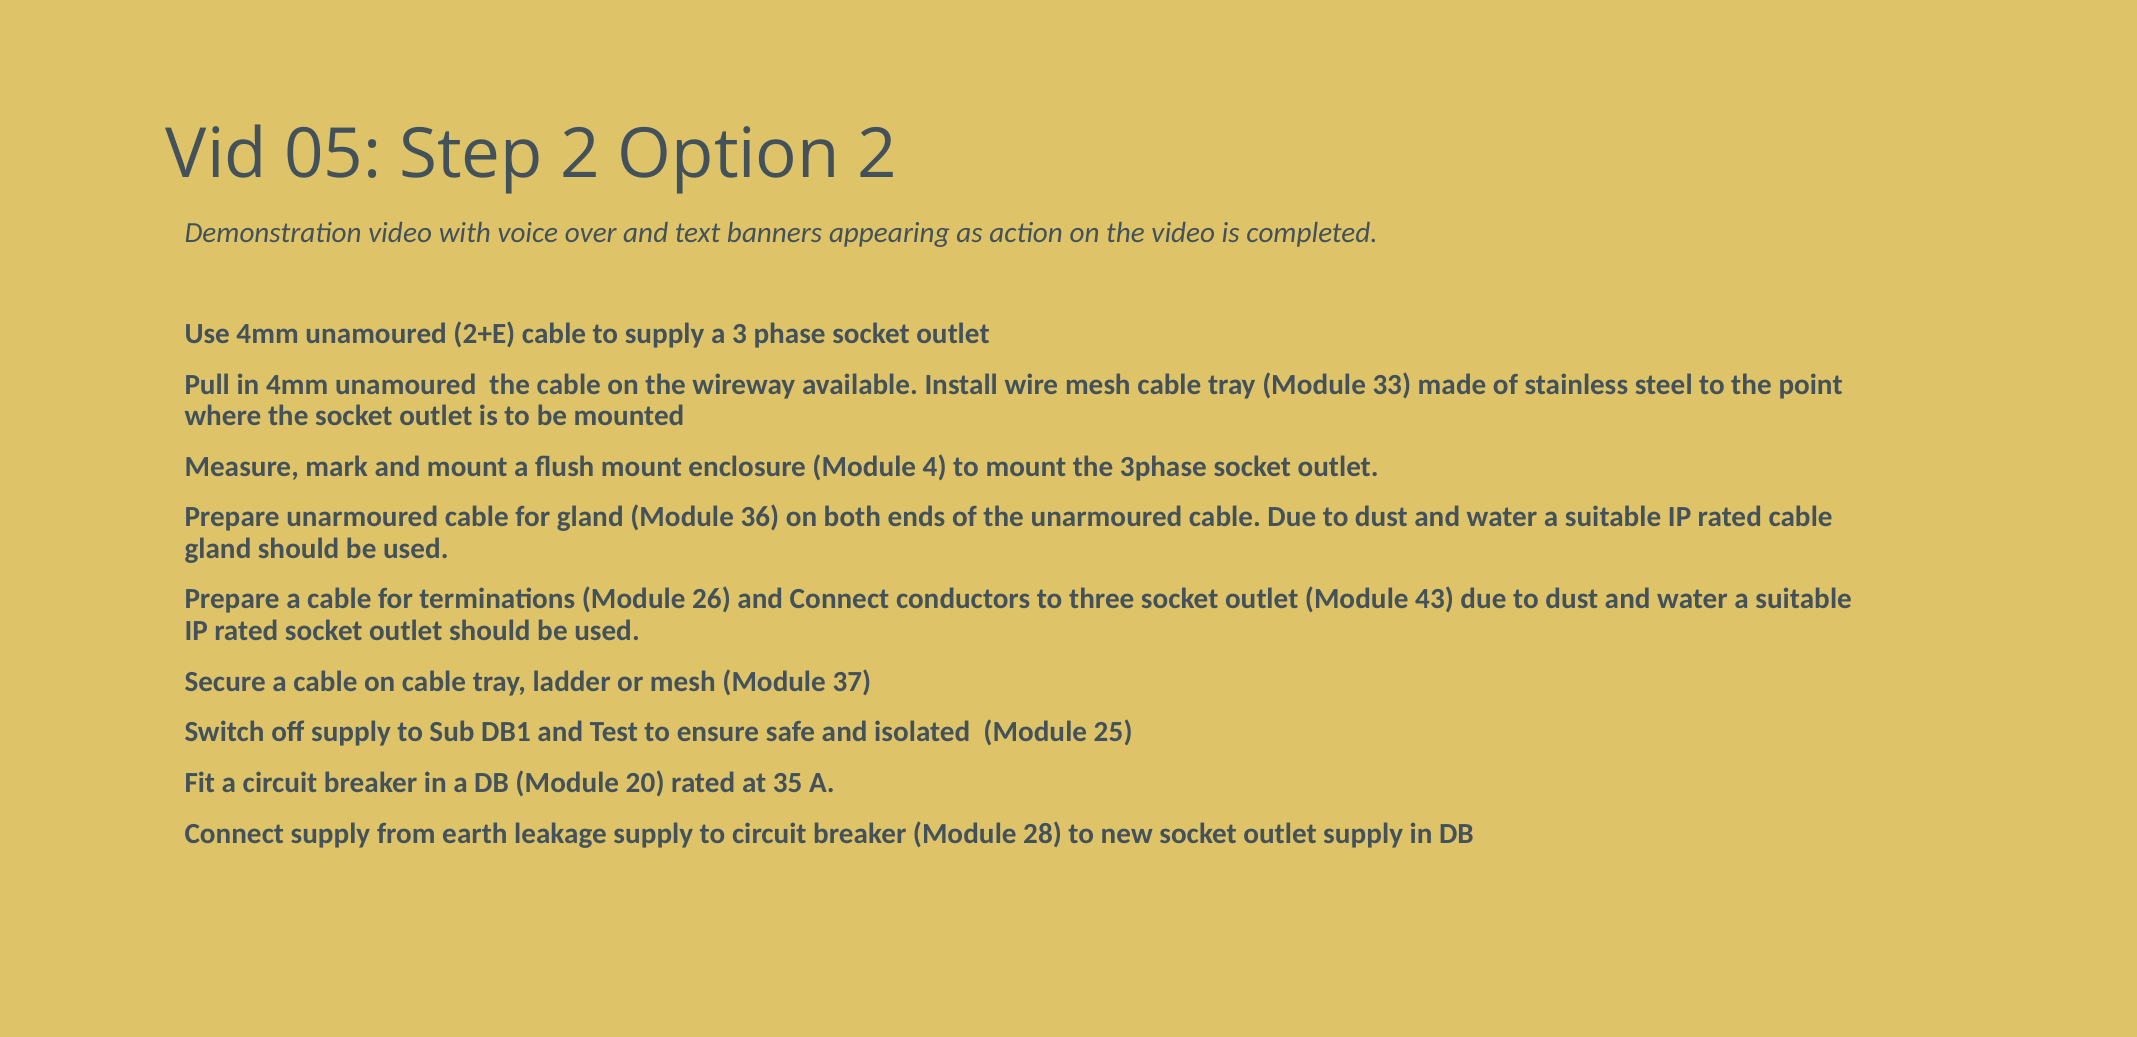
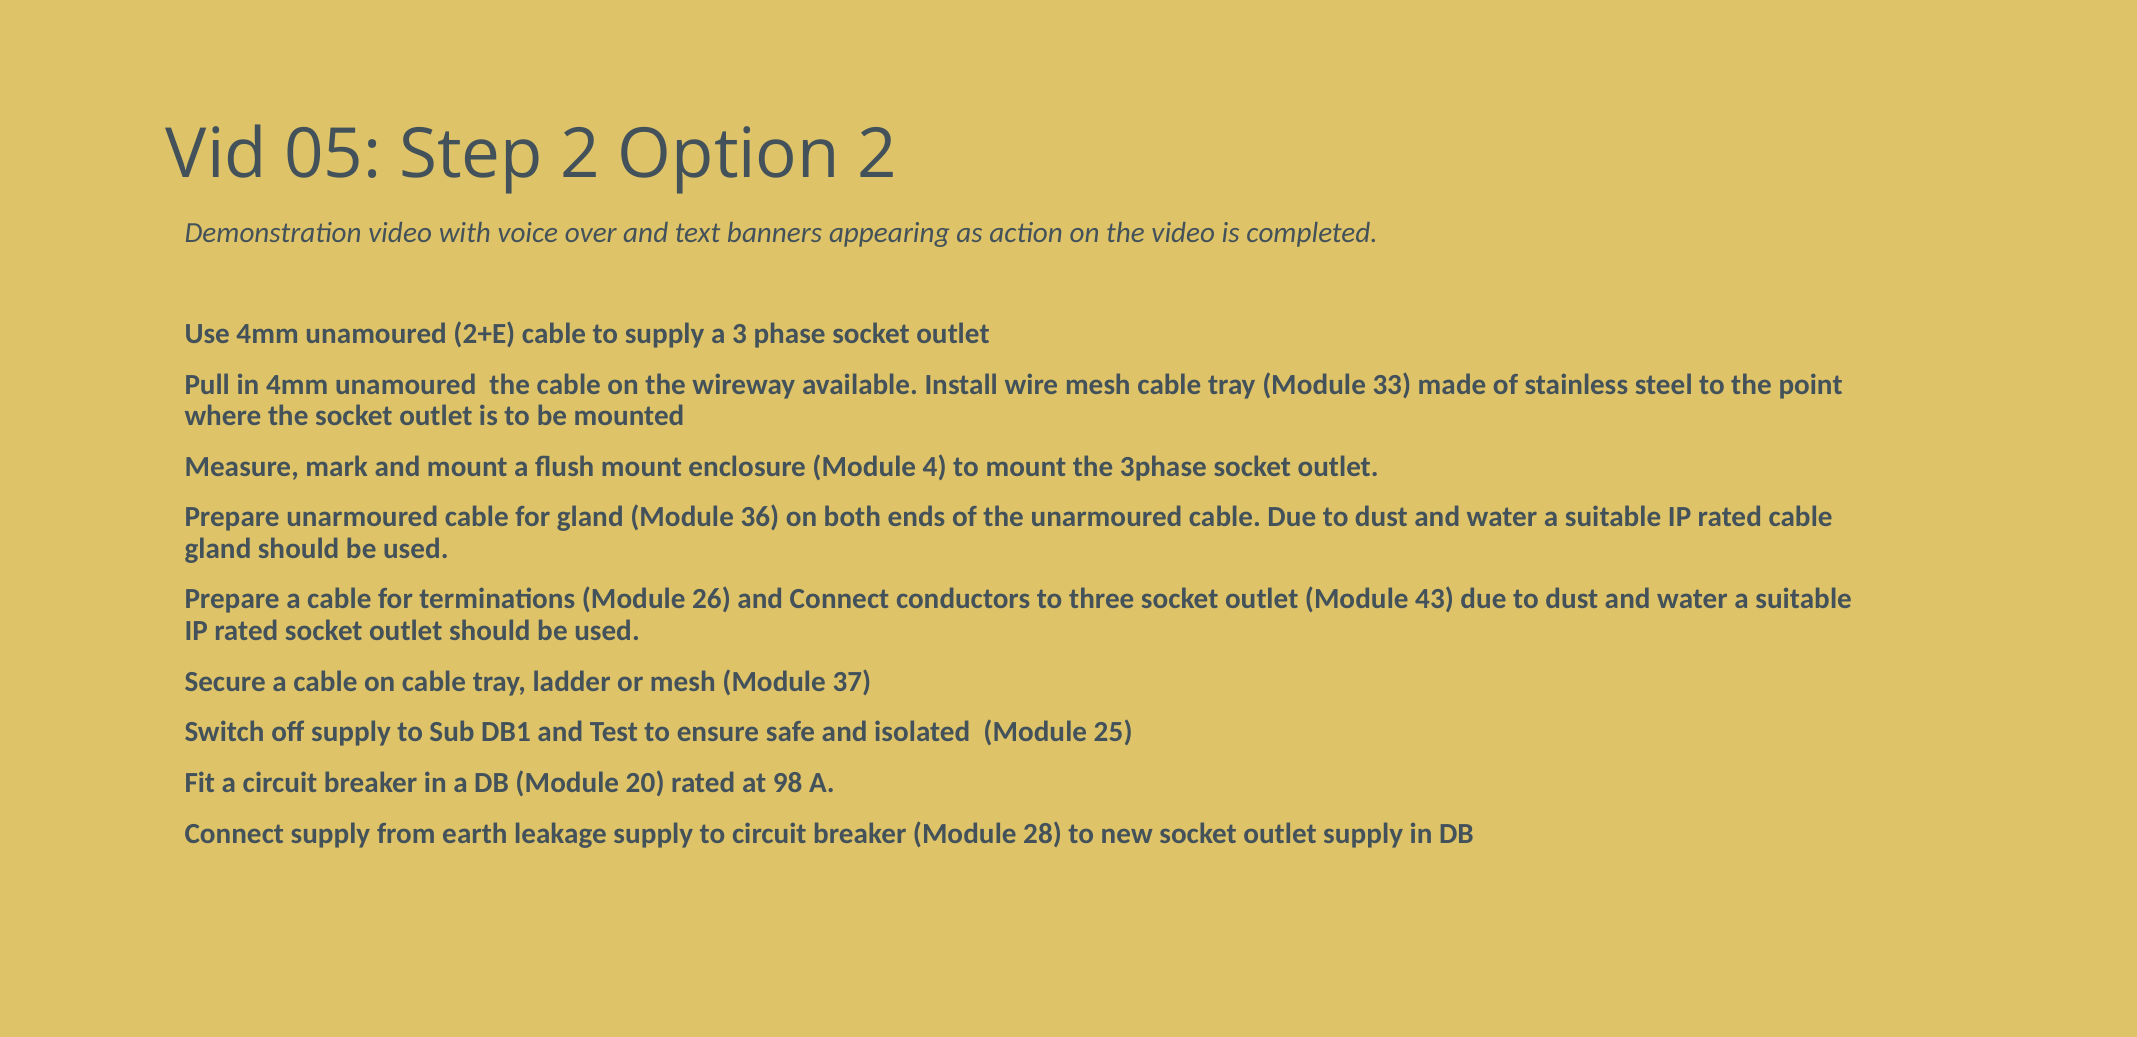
35: 35 -> 98 (788, 783)
